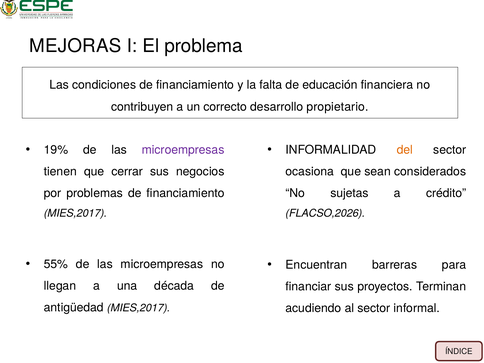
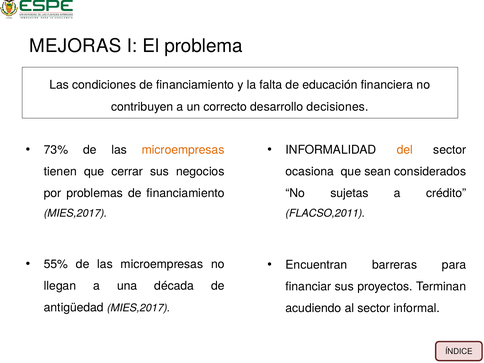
propietario: propietario -> decisiones (338, 107)
19%: 19% -> 73% (56, 150)
microempresas colour: purple -> orange (183, 150)
FLACSO,2026: FLACSO,2026 -> FLACSO,2011 (325, 213)
